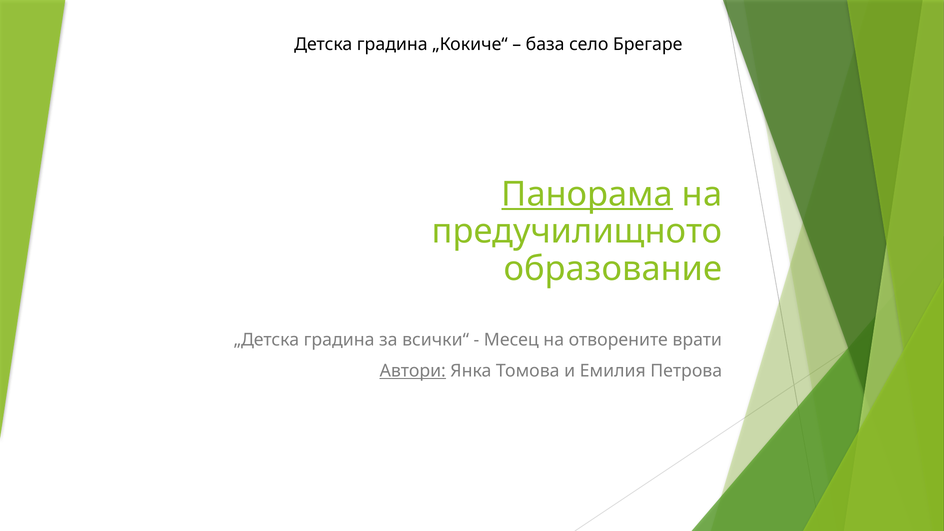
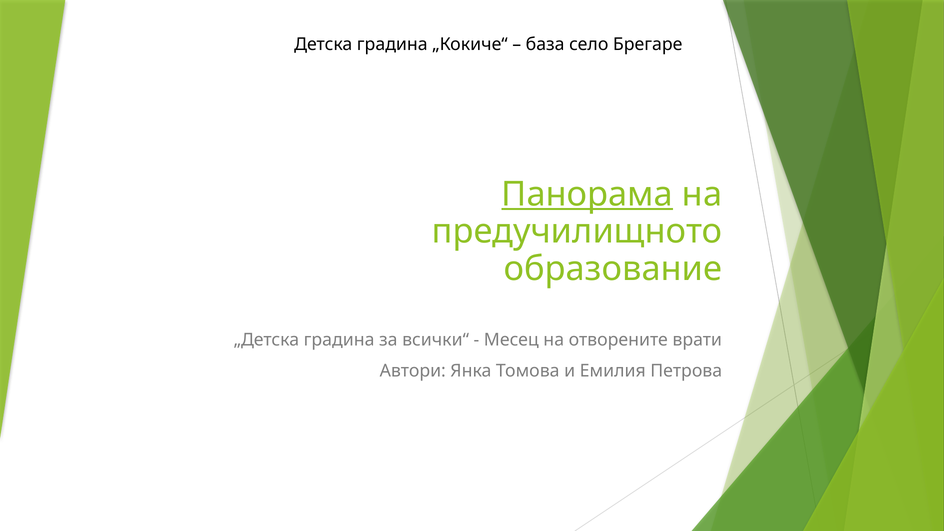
Автори underline: present -> none (413, 371)
